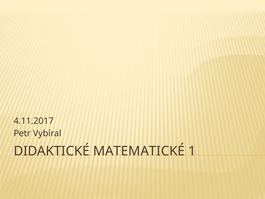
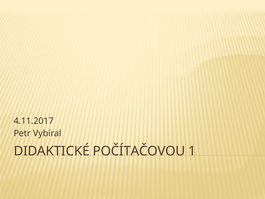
MATEMATICKÉ: MATEMATICKÉ -> POČÍTAČOVOU (139, 151)
